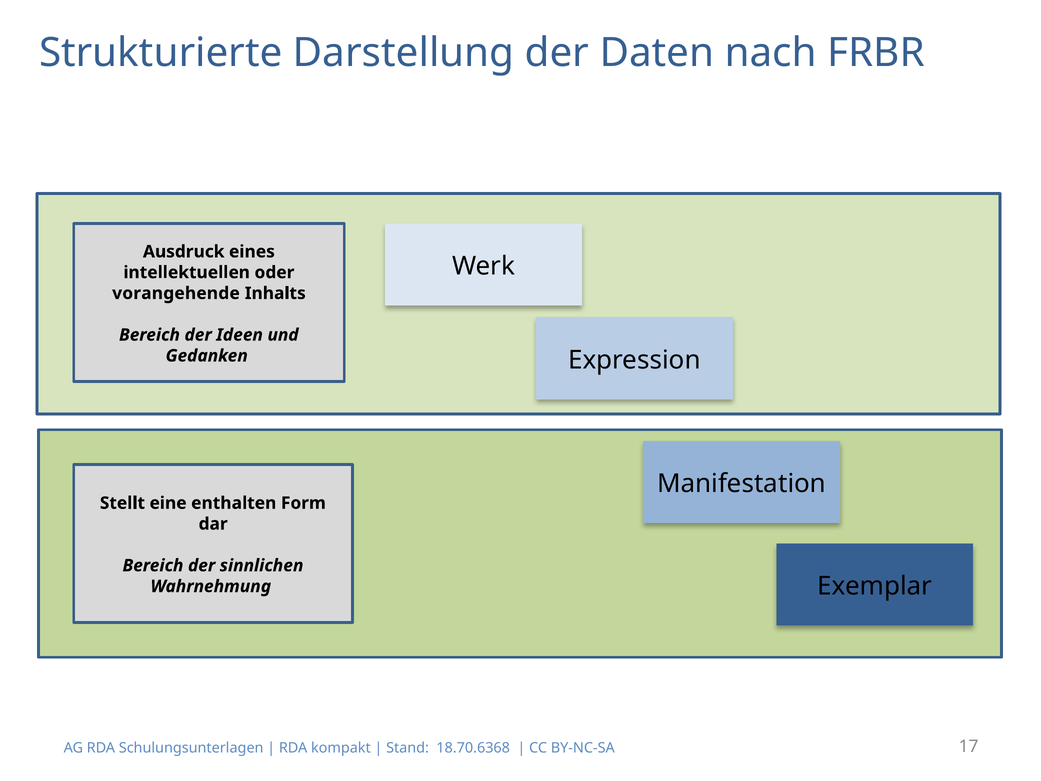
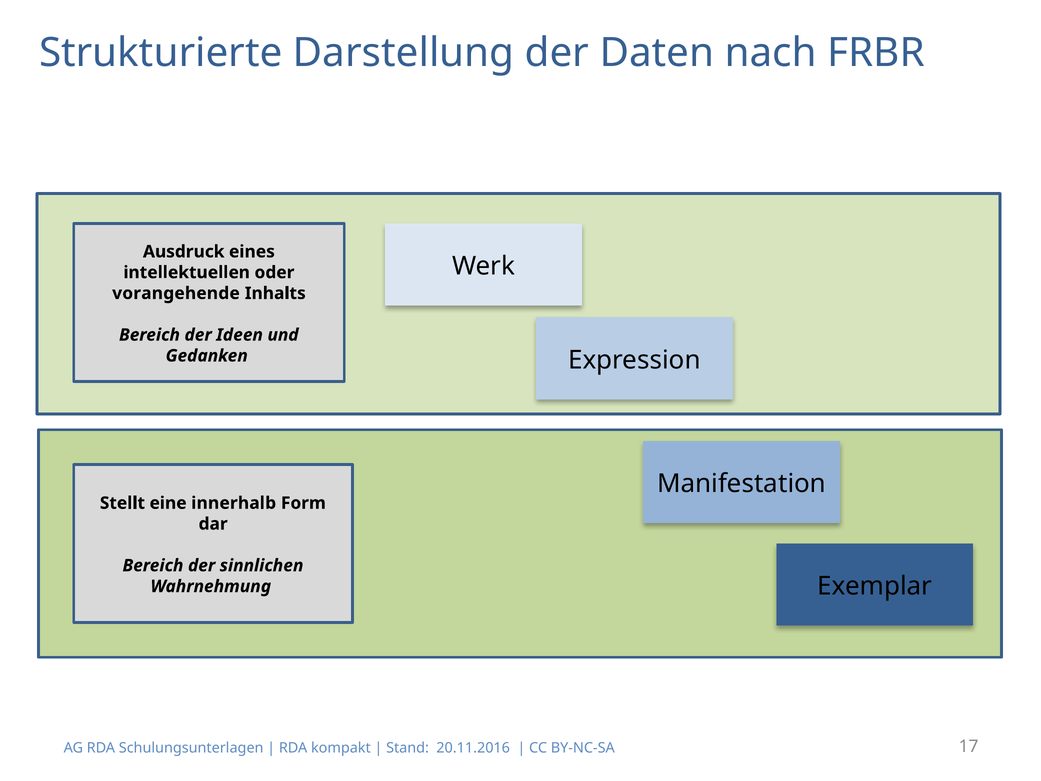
enthalten: enthalten -> innerhalb (234, 503)
18.70.6368: 18.70.6368 -> 20.11.2016 (473, 748)
